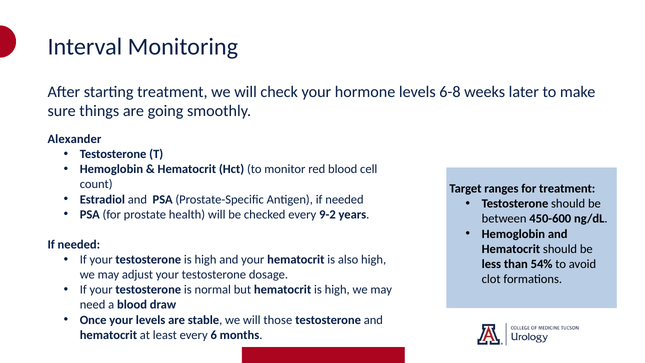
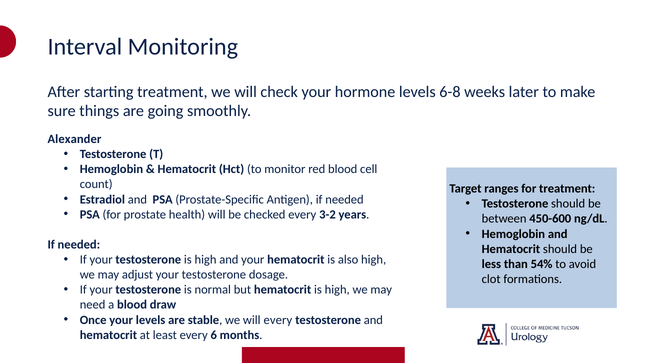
9-2: 9-2 -> 3-2 (327, 214)
will those: those -> every (278, 320)
